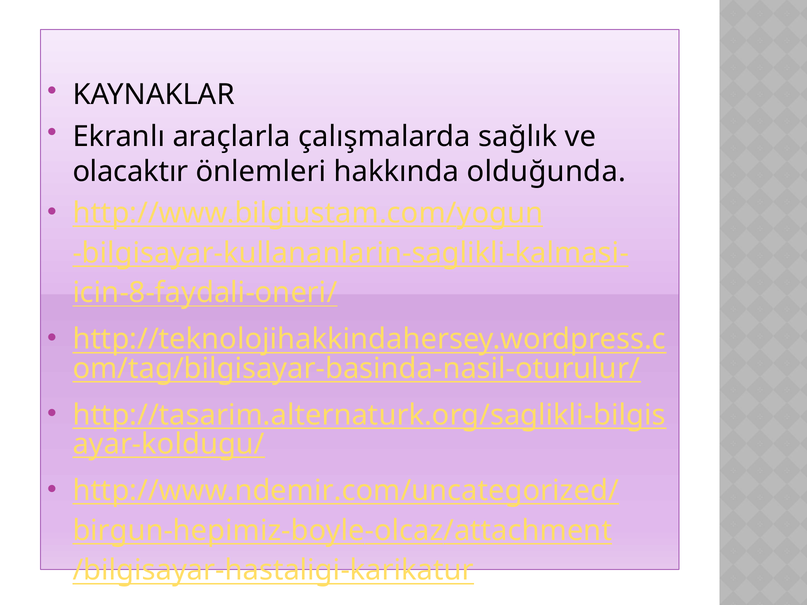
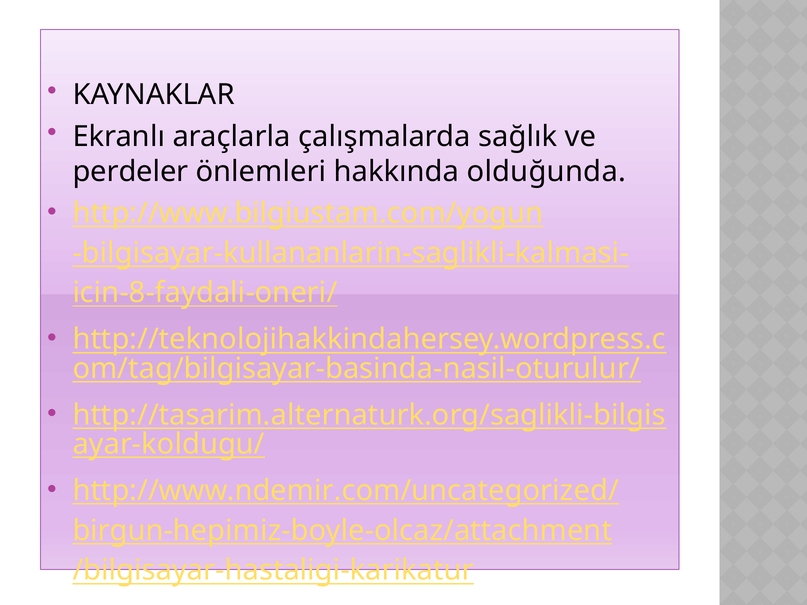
olacaktır: olacaktır -> perdeler (130, 172)
